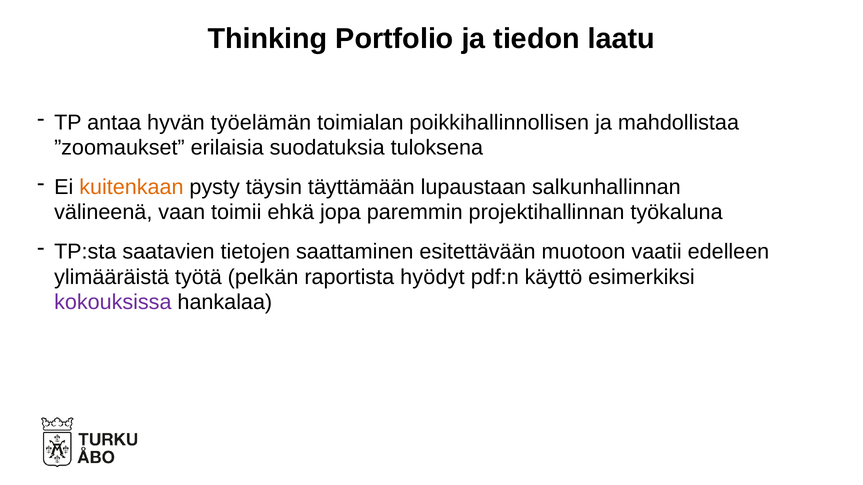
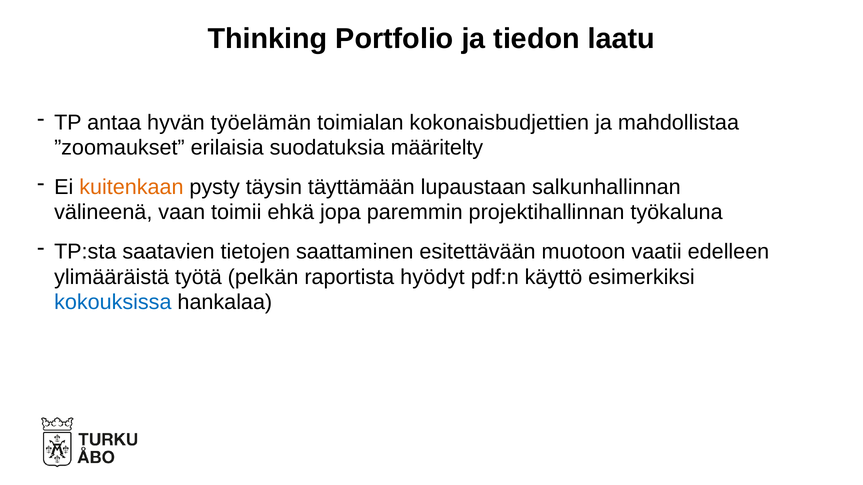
poikkihallinnollisen: poikkihallinnollisen -> kokonaisbudjettien (499, 123)
tuloksena: tuloksena -> määritelty (437, 148)
kokouksissa colour: purple -> blue (113, 302)
